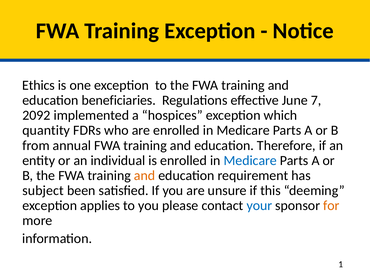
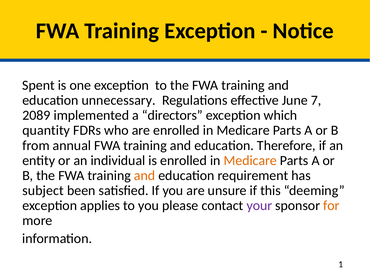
Ethics: Ethics -> Spent (38, 85)
beneficiaries: beneficiaries -> unnecessary (119, 100)
2092: 2092 -> 2089 (36, 115)
hospices: hospices -> directors (172, 115)
Medicare colour: blue -> orange (250, 160)
your colour: blue -> purple (259, 205)
